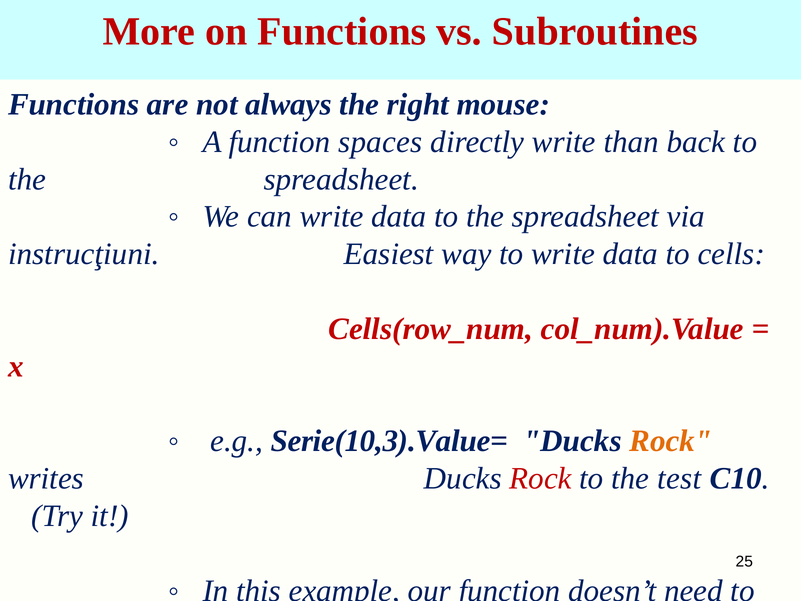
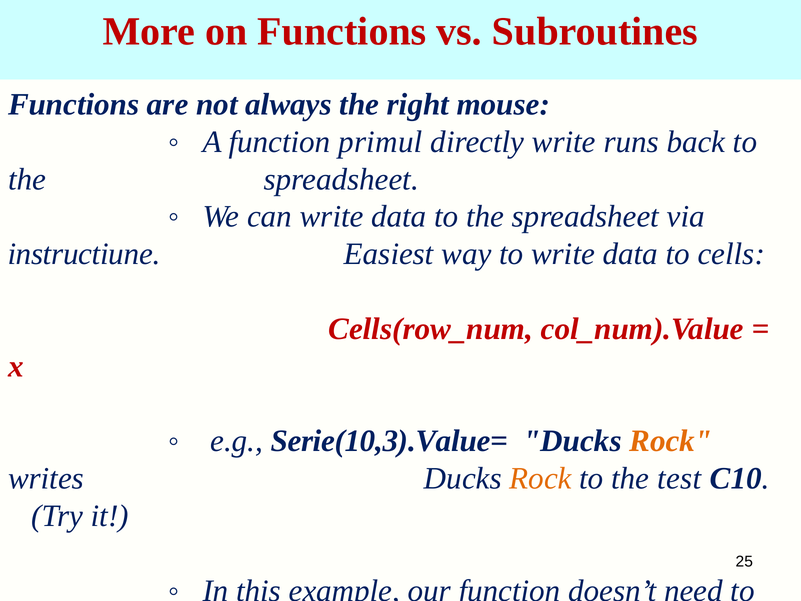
spaces: spaces -> primul (380, 142)
than: than -> runs (631, 142)
instrucţiuni: instrucţiuni -> instructiune (84, 254)
Rock colour: red -> orange (541, 478)
